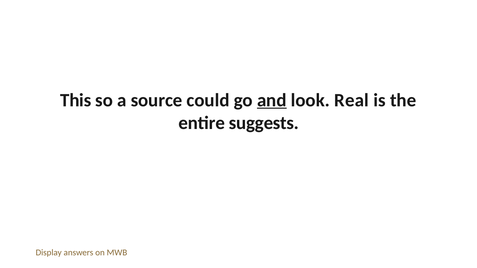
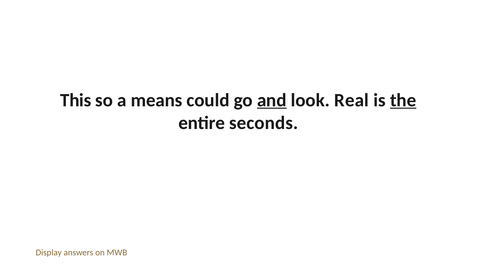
source: source -> means (157, 100)
the underline: none -> present (403, 100)
suggests: suggests -> seconds (264, 123)
